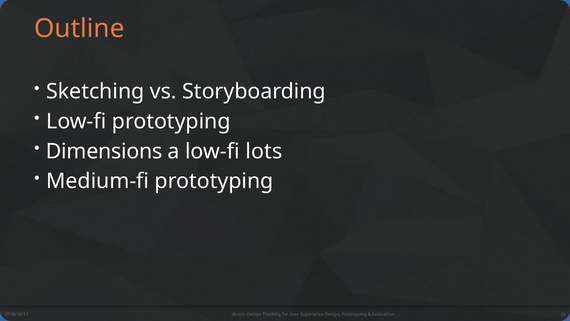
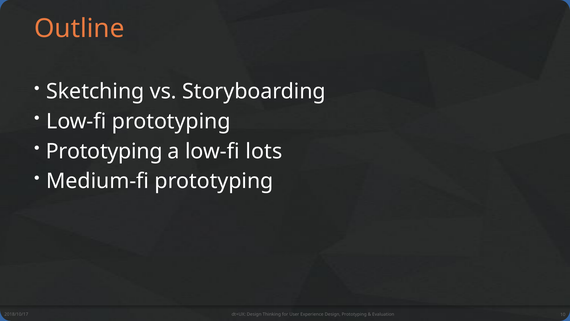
Dimensions: Dimensions -> Prototyping (104, 151)
